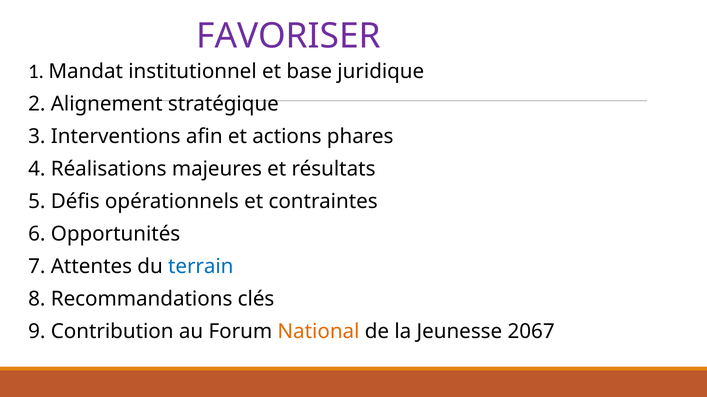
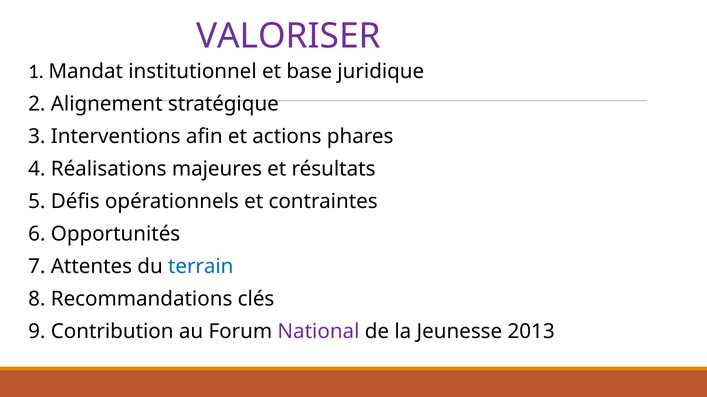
FAVORISER: FAVORISER -> VALORISER (289, 36)
National colour: orange -> purple (318, 332)
2067: 2067 -> 2013 (531, 332)
